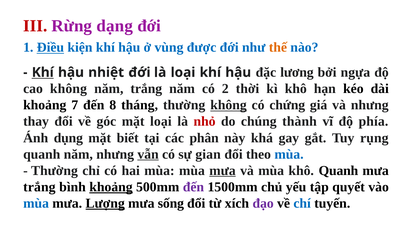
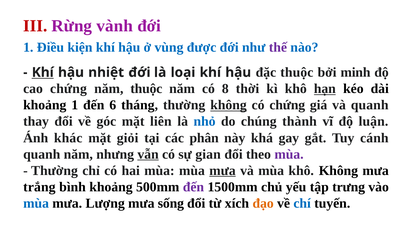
dạng: dạng -> vành (115, 26)
Điều underline: present -> none (50, 48)
thế colour: orange -> purple (278, 48)
đặc lương: lương -> thuộc (297, 72)
ngựa: ngựa -> minh (355, 72)
cao không: không -> chứng (68, 89)
năm trắng: trắng -> thuộc (146, 89)
2: 2 -> 8 (225, 89)
hạn underline: none -> present (325, 89)
khoảng 7: 7 -> 1 (75, 105)
8: 8 -> 6 (113, 105)
và nhưng: nhưng -> quanh (370, 105)
mặt loại: loại -> liên (161, 122)
nhỏ colour: red -> blue (205, 122)
phía: phía -> luận (373, 122)
dụng: dụng -> khác (68, 138)
biết: biết -> giỏi (128, 138)
rụng: rụng -> cánh (374, 138)
mùa colour: blue -> purple (289, 154)
khô Quanh: Quanh -> Không (338, 171)
khoảng underline: present -> none (111, 187)
quyết: quyết -> trưng (349, 187)
Lượng underline: present -> none (105, 203)
đạo colour: purple -> orange (263, 203)
